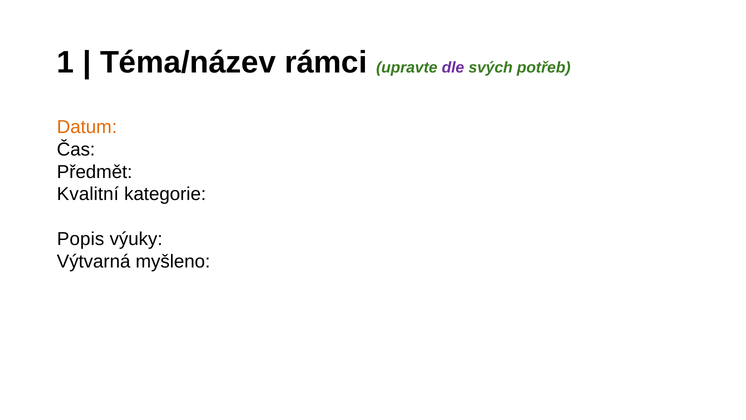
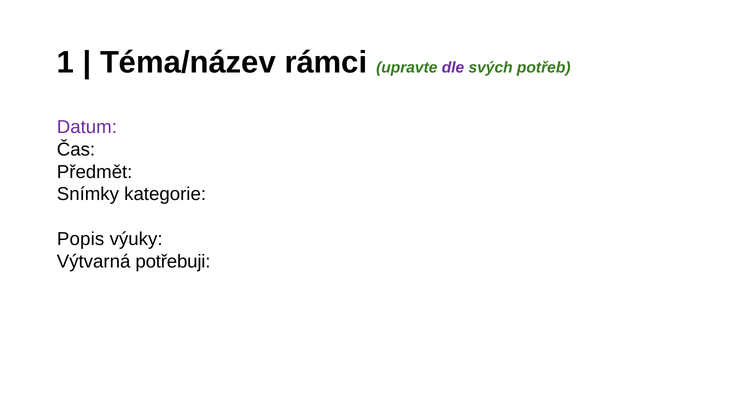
Datum colour: orange -> purple (87, 127)
Kvalitní: Kvalitní -> Snímky (88, 194)
myšleno: myšleno -> potřebuji (173, 261)
